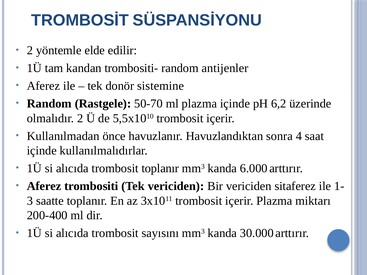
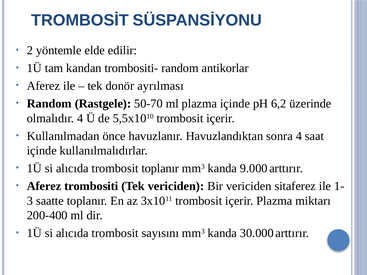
antijenler: antijenler -> antikorlar (225, 68)
sistemine: sistemine -> ayrılması (161, 86)
olmalıdır 2: 2 -> 4 (80, 118)
6.000: 6.000 -> 9.000 (254, 169)
